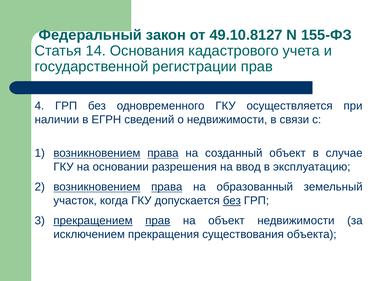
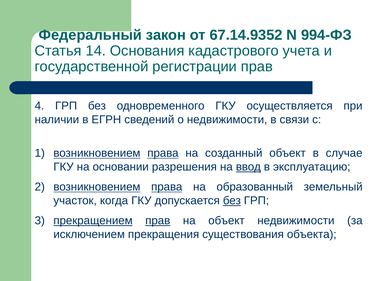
49.10.8127: 49.10.8127 -> 67.14.9352 (246, 35)
155-ФЗ: 155-ФЗ -> 994-ФЗ (326, 35)
ввод underline: none -> present (248, 167)
